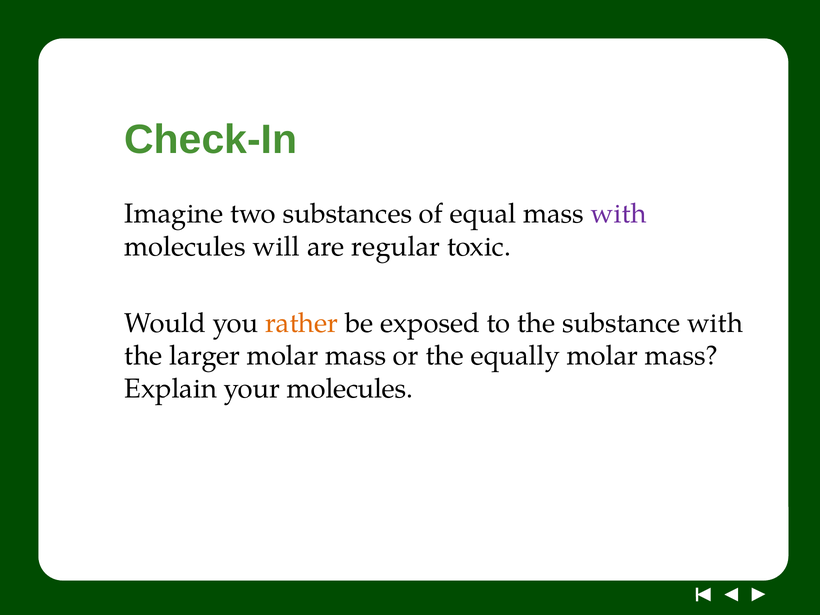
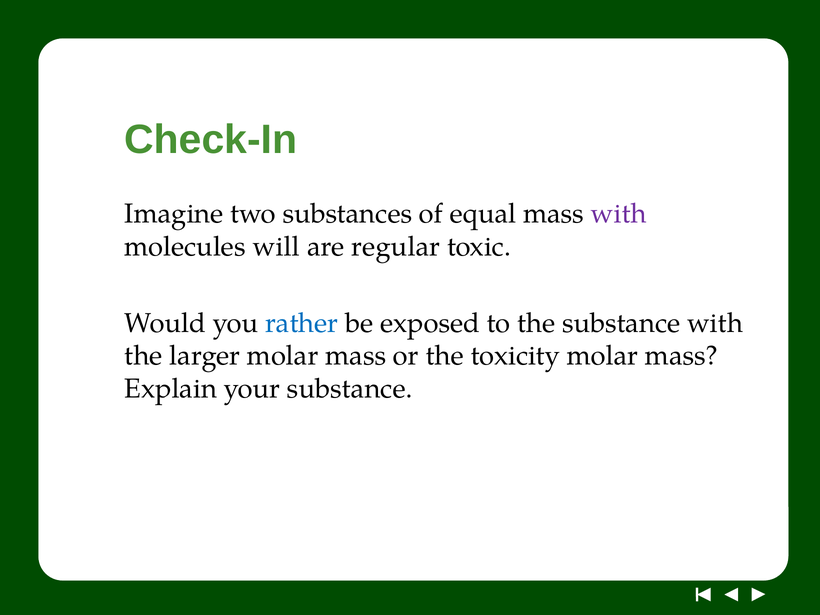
rather colour: orange -> blue (302, 323)
equally: equally -> toxicity (515, 356)
your molecules: molecules -> substance (350, 389)
